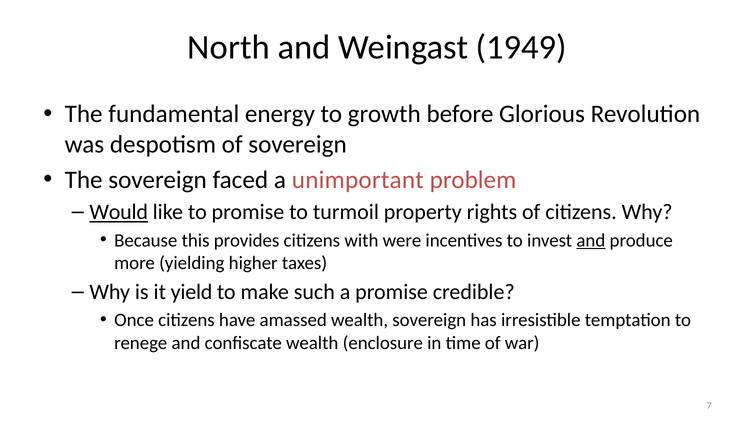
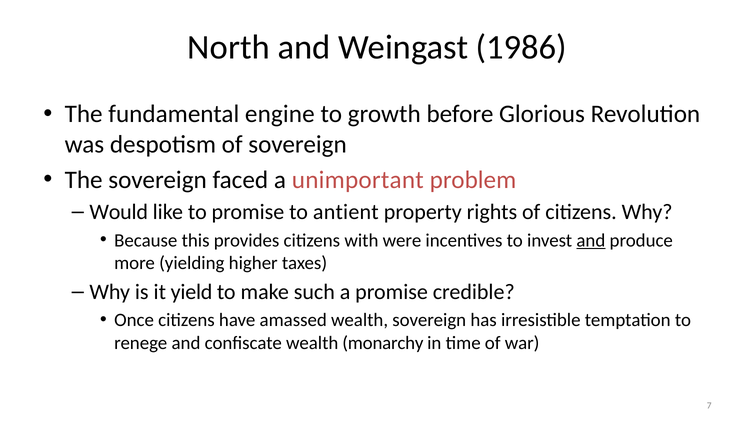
1949: 1949 -> 1986 (521, 47)
energy: energy -> engine (280, 114)
Would underline: present -> none (119, 212)
turmoil: turmoil -> antient (346, 212)
enclosure: enclosure -> monarchy (383, 343)
